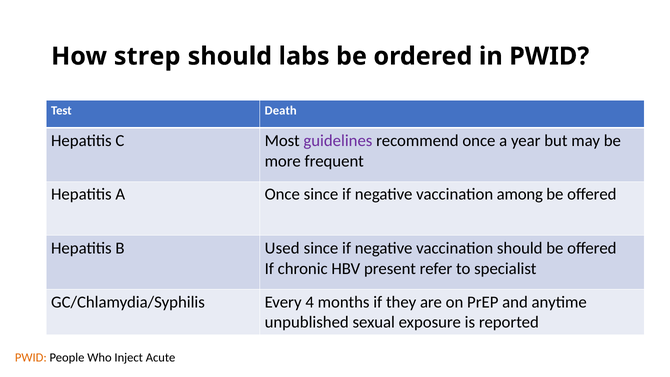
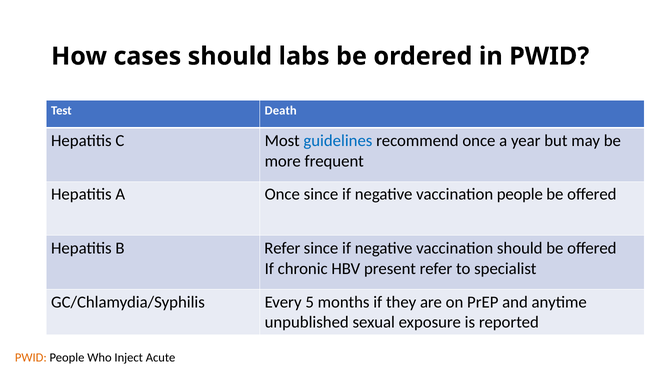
strep: strep -> cases (147, 56)
guidelines colour: purple -> blue (338, 141)
vaccination among: among -> people (520, 194)
B Used: Used -> Refer (282, 248)
4: 4 -> 5 (310, 302)
